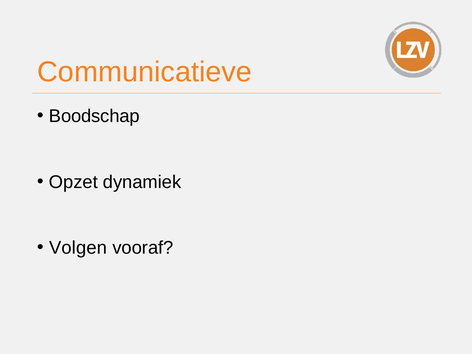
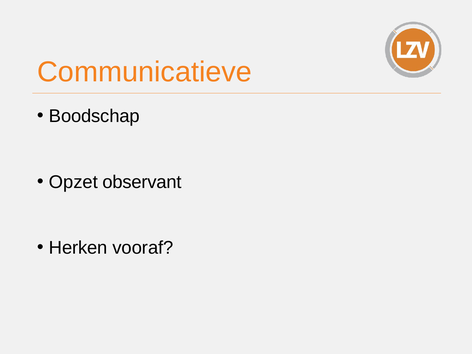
dynamiek: dynamiek -> observant (142, 182)
Volgen: Volgen -> Herken (78, 248)
